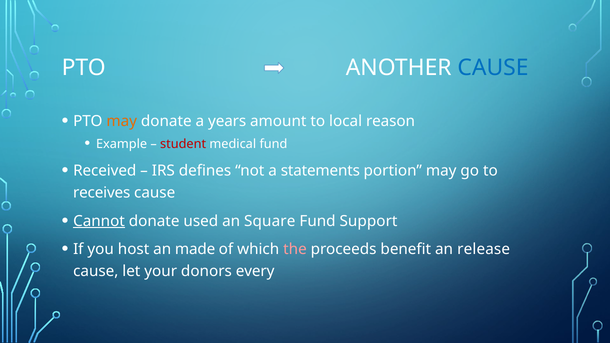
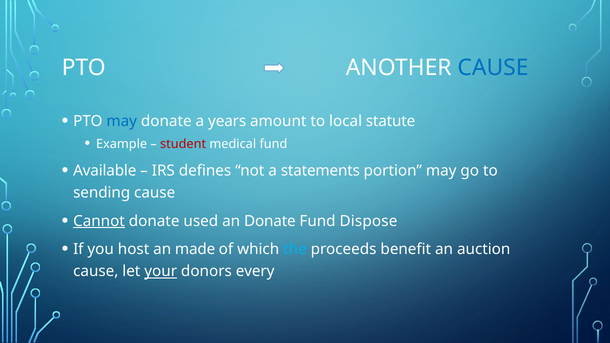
may colour: orange -> blue (122, 121)
reason: reason -> statute (391, 121)
Received: Received -> Available (105, 171)
receives: receives -> sending (102, 193)
an Square: Square -> Donate (270, 221)
Support: Support -> Dispose (368, 221)
the colour: pink -> light blue (295, 249)
release: release -> auction (484, 249)
your underline: none -> present (161, 271)
